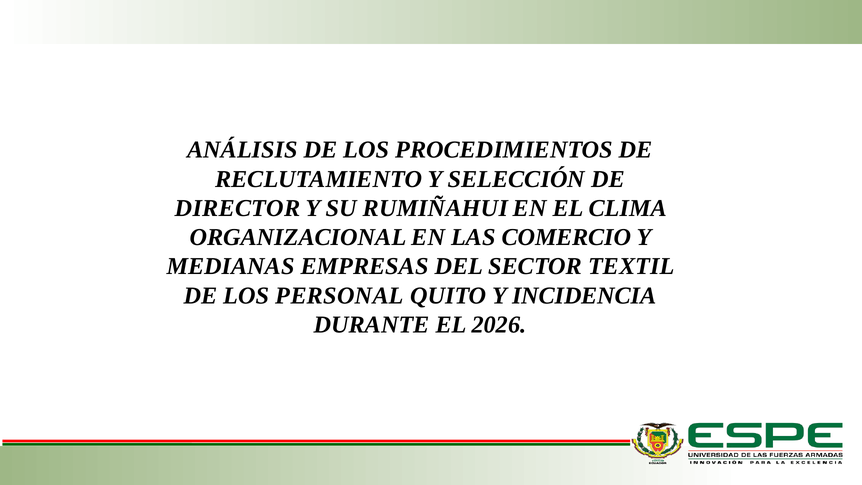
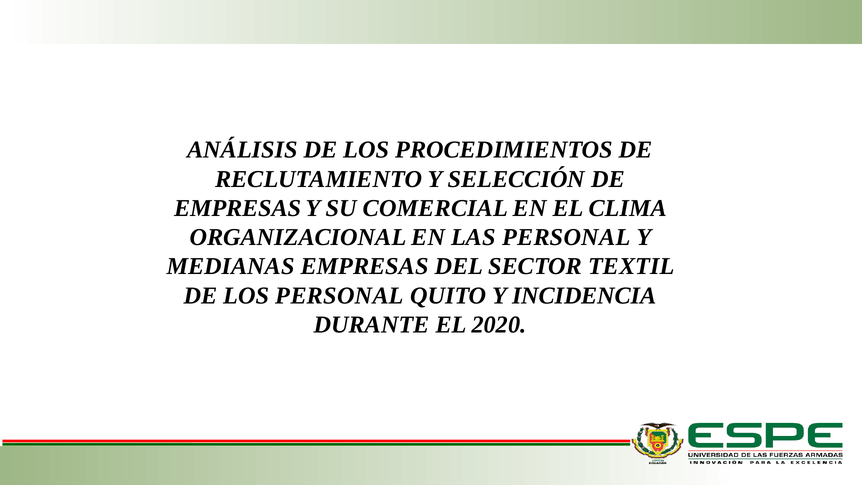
DIRECTOR: DIRECTOR -> EMPRESAS (238, 208)
RUMIÑAHUI: RUMIÑAHUI -> COMERCIAL (435, 208)
LAS COMERCIO: COMERCIO -> PERSONAL (566, 237)
2026: 2026 -> 2020 (499, 325)
